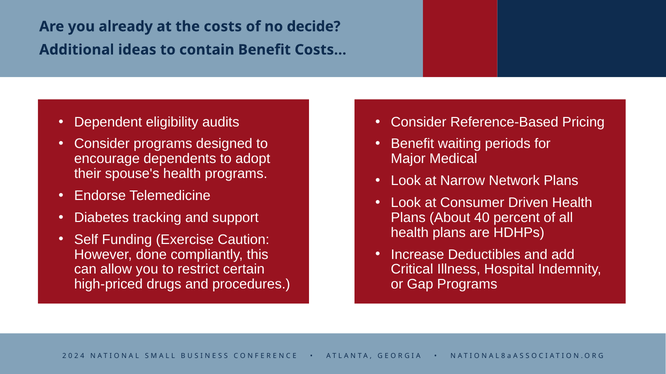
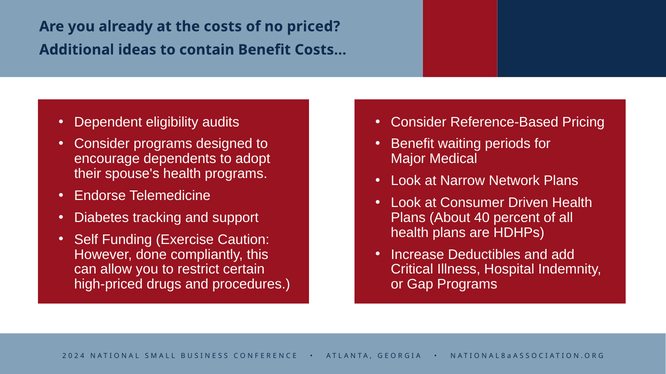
decide: decide -> priced (313, 27)
